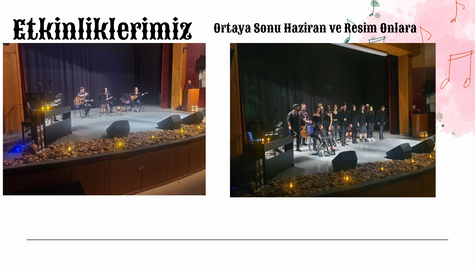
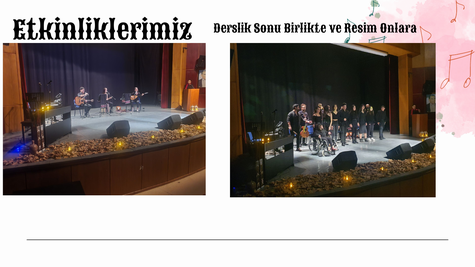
Ortaya: Ortaya -> Derslik (232, 29)
Haziran: Haziran -> Birlikte (305, 29)
